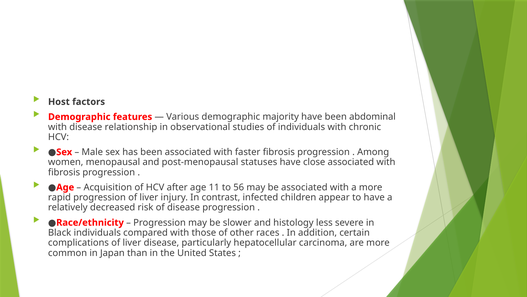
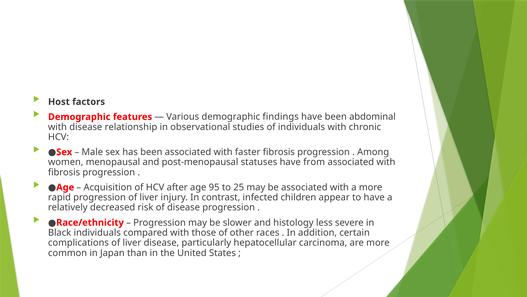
majority: majority -> findings (281, 117)
close: close -> from (314, 162)
11: 11 -> 95 (214, 187)
56: 56 -> 25 (239, 187)
